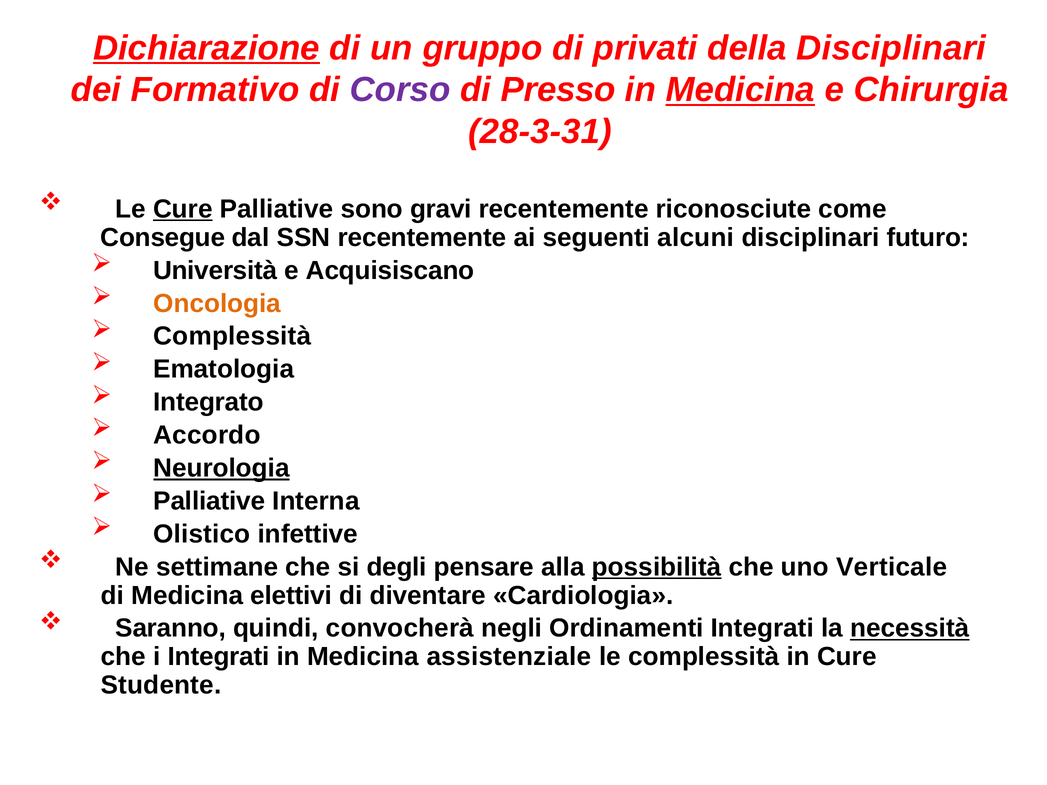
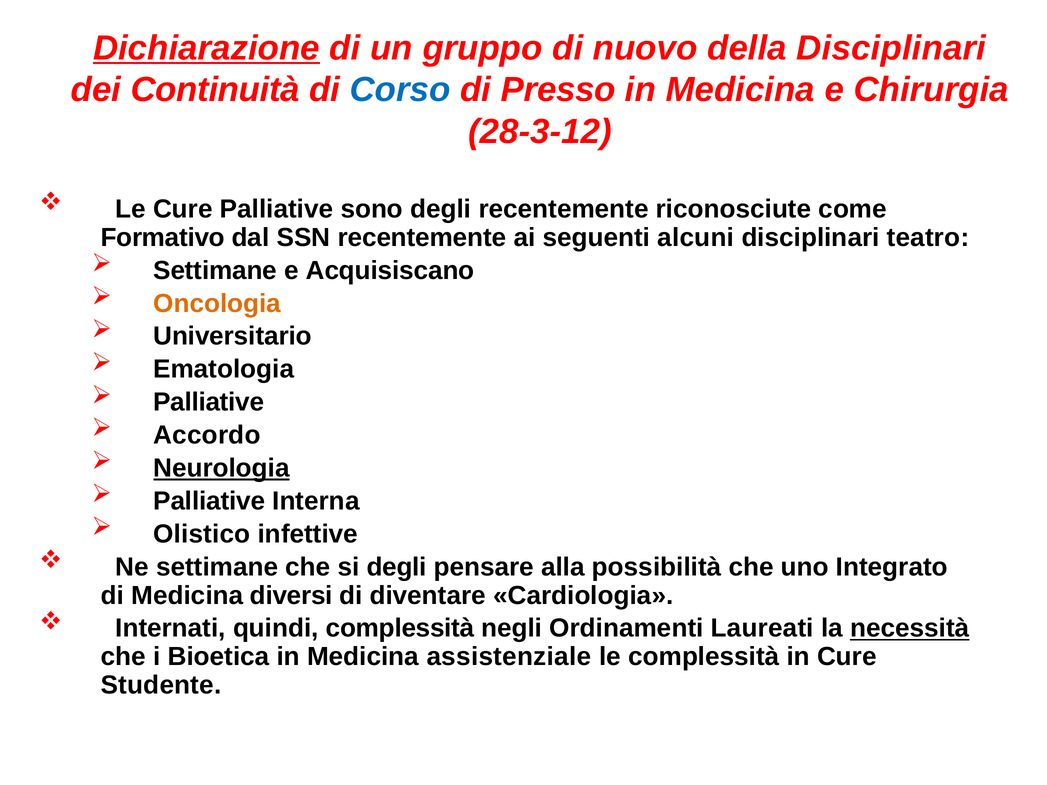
privati: privati -> nuovo (645, 48)
Formativo: Formativo -> Continuità (215, 90)
Corso colour: purple -> blue (400, 90)
Medicina underline: present -> none (740, 90)
28-3-31: 28-3-31 -> 28-3-12 (540, 132)
Cure underline: present -> none (183, 209)
sono gravi: gravi -> degli (441, 209)
Consegue: Consegue -> Formativo (163, 238)
futuro: futuro -> teatro (928, 238)
Università: Università -> Settimane (215, 271)
Complessità: Complessità -> Universitario (232, 336)
Integrato: Integrato -> Palliative (209, 402)
possibilità underline: present -> none (657, 567)
Verticale: Verticale -> Integrato (892, 567)
elettivi: elettivi -> diversi (291, 596)
Saranno: Saranno -> Internati (171, 629)
quindi convocherà: convocherà -> complessità (400, 629)
Ordinamenti Integrati: Integrati -> Laureati (762, 629)
i Integrati: Integrati -> Bioetica (219, 657)
